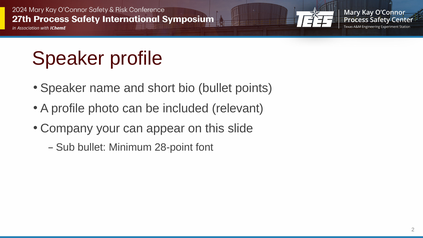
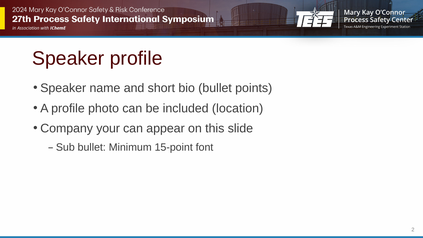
relevant: relevant -> location (238, 108)
28-point: 28-point -> 15-point (174, 147)
